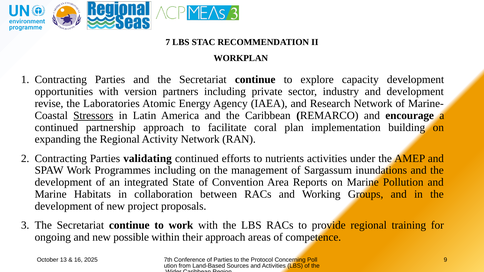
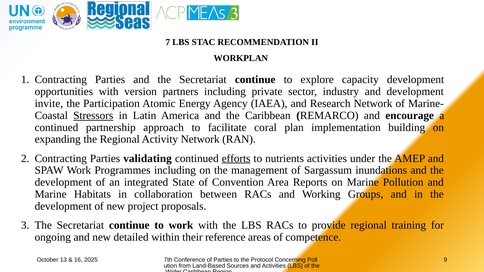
revise: revise -> invite (49, 104)
Laboratories: Laboratories -> Participation (111, 104)
efforts underline: none -> present (236, 159)
possible: possible -> detailed (131, 237)
their approach: approach -> reference (225, 237)
